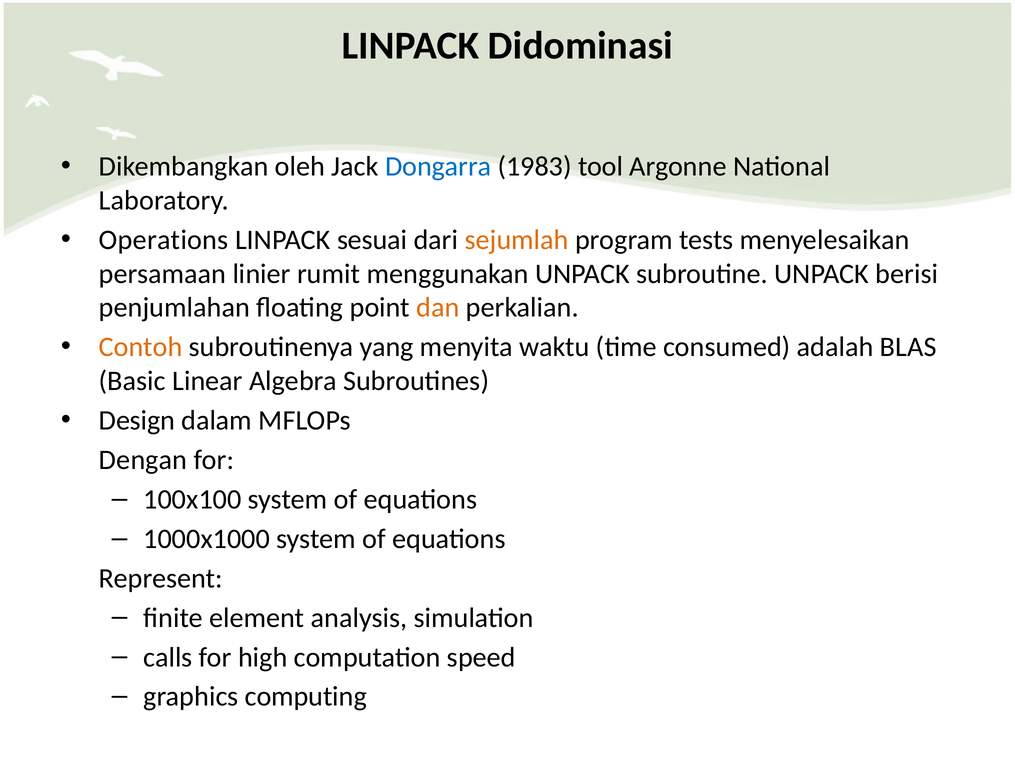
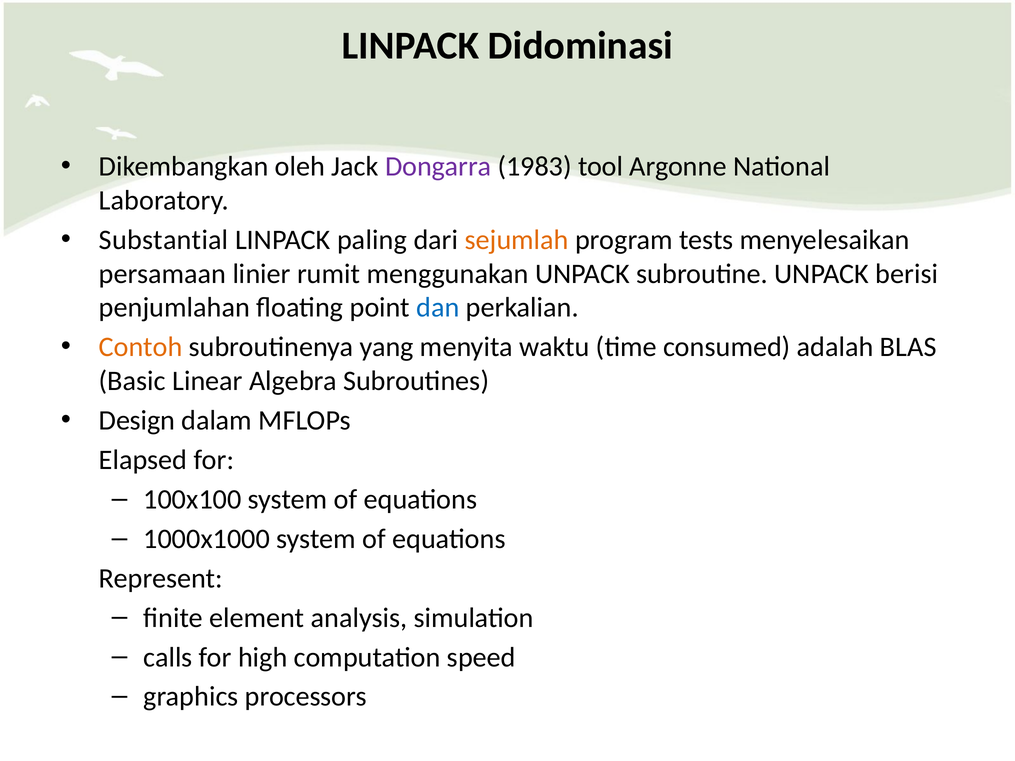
Dongarra colour: blue -> purple (438, 167)
Operations: Operations -> Substantial (164, 240)
sesuai: sesuai -> paling (372, 240)
dan colour: orange -> blue (438, 308)
Dengan: Dengan -> Elapsed (143, 460)
computing: computing -> processors (306, 697)
